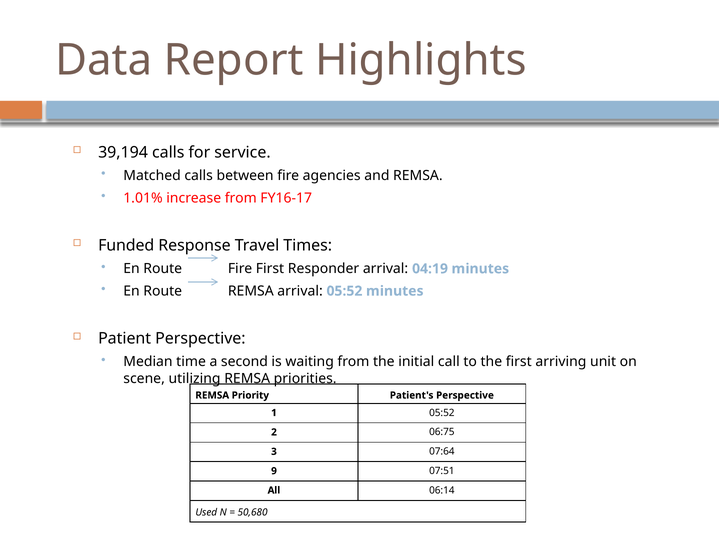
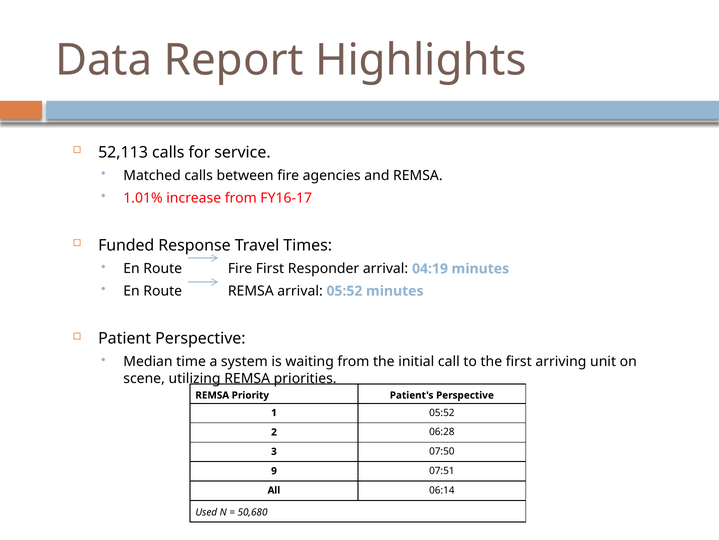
39,194: 39,194 -> 52,113 (123, 152)
second: second -> system (244, 361)
06:75: 06:75 -> 06:28 (442, 432)
07:64: 07:64 -> 07:50 (442, 451)
